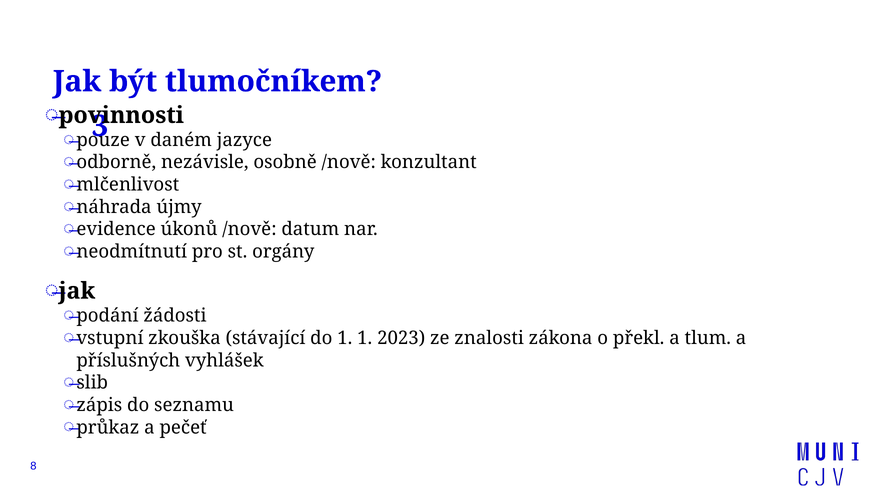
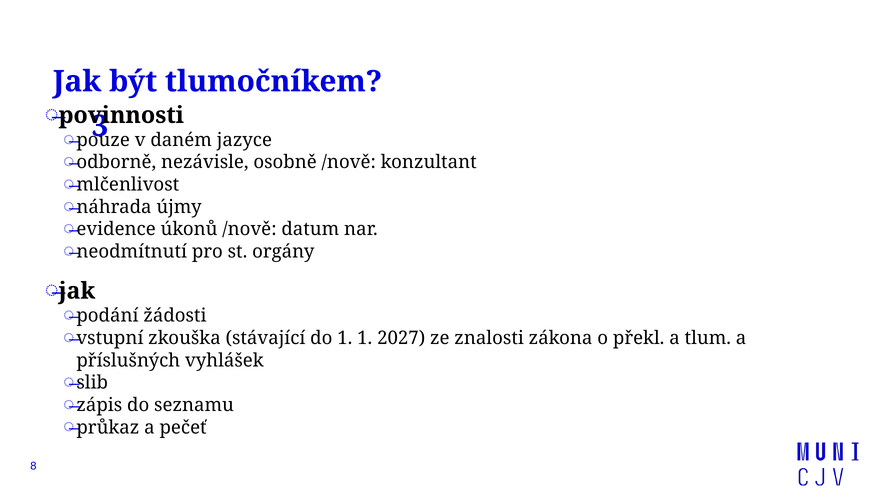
2023: 2023 -> 2027 (401, 338)
